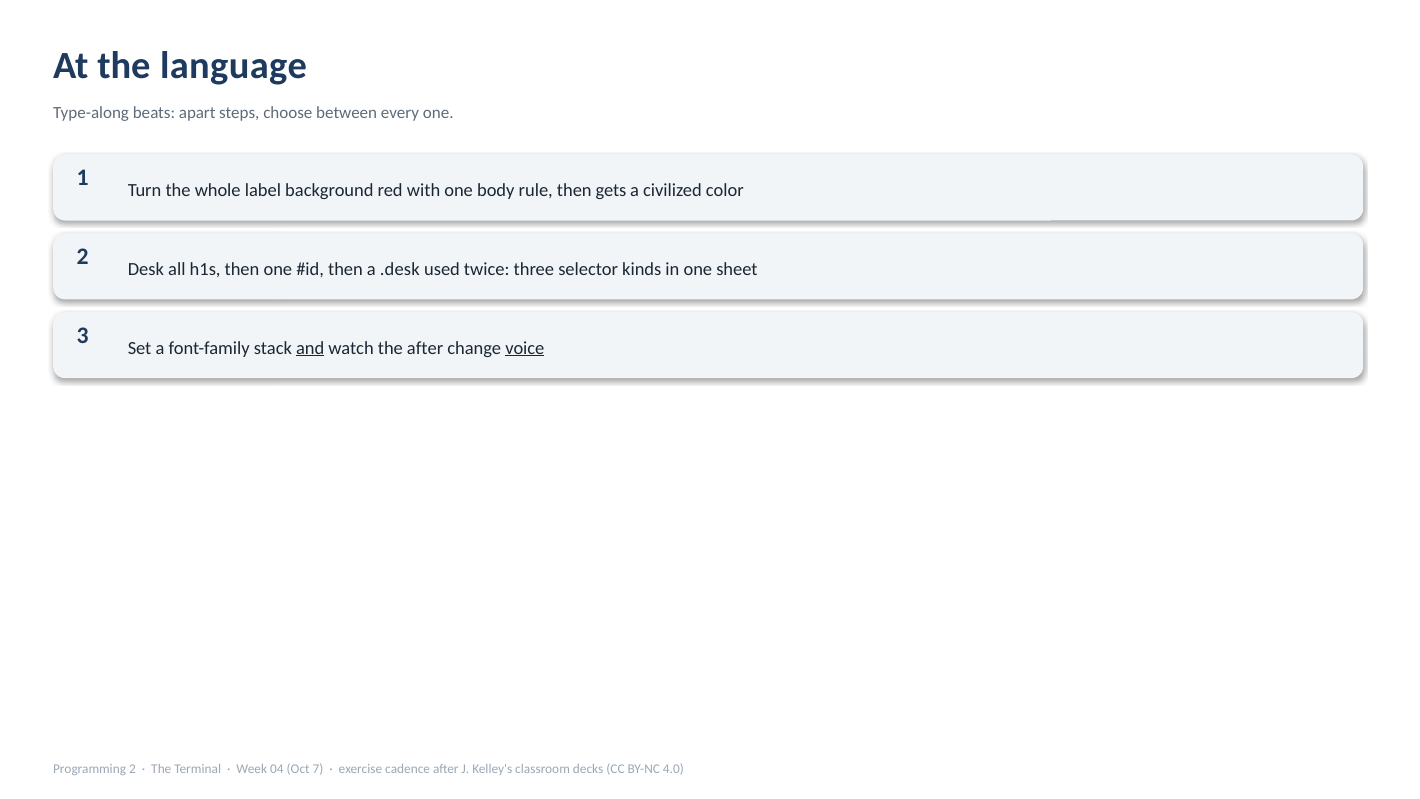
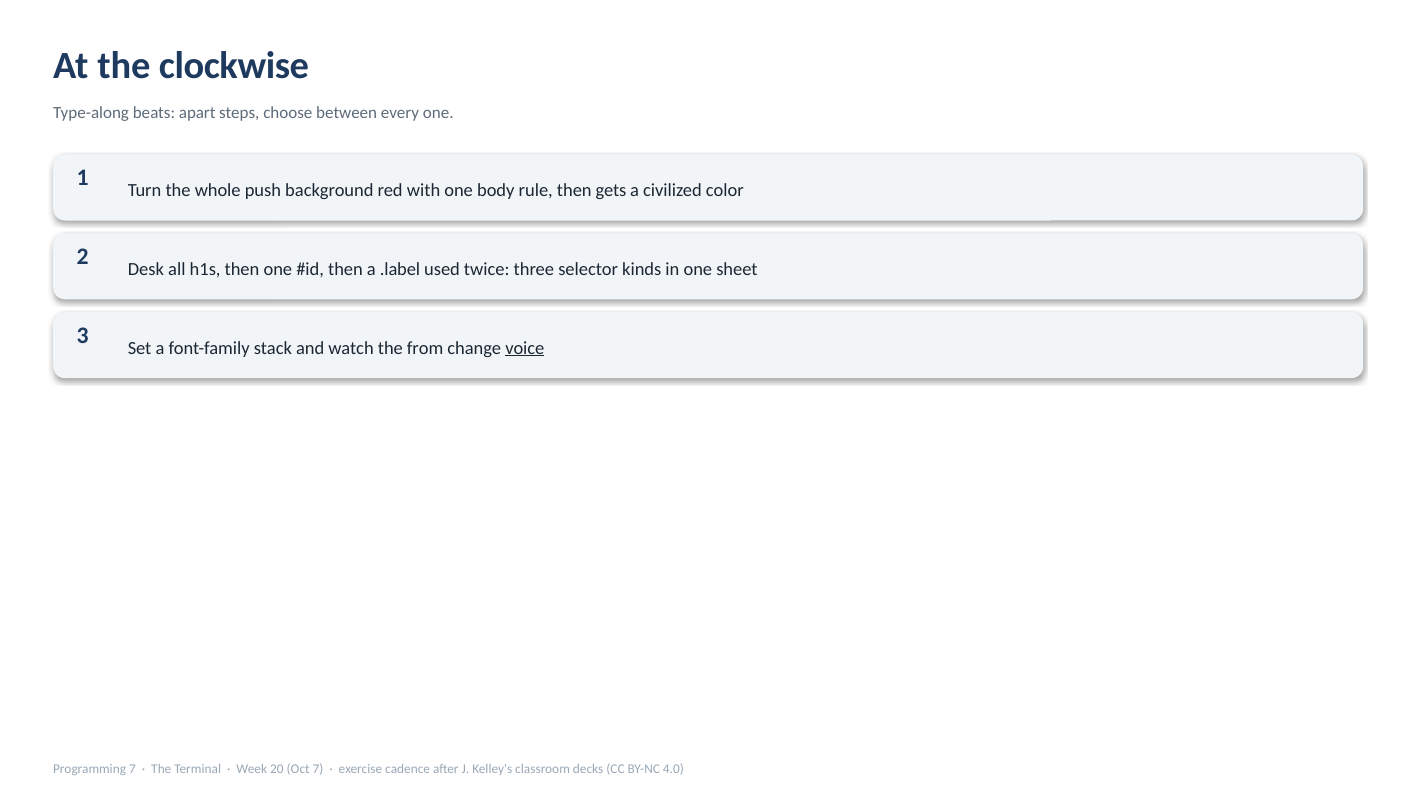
language: language -> clockwise (234, 66)
label: label -> push (263, 190)
.desk: .desk -> .label (400, 269)
and underline: present -> none (310, 348)
the after: after -> from (425, 348)
Programming 2: 2 -> 7 (132, 769)
04: 04 -> 20 (277, 769)
